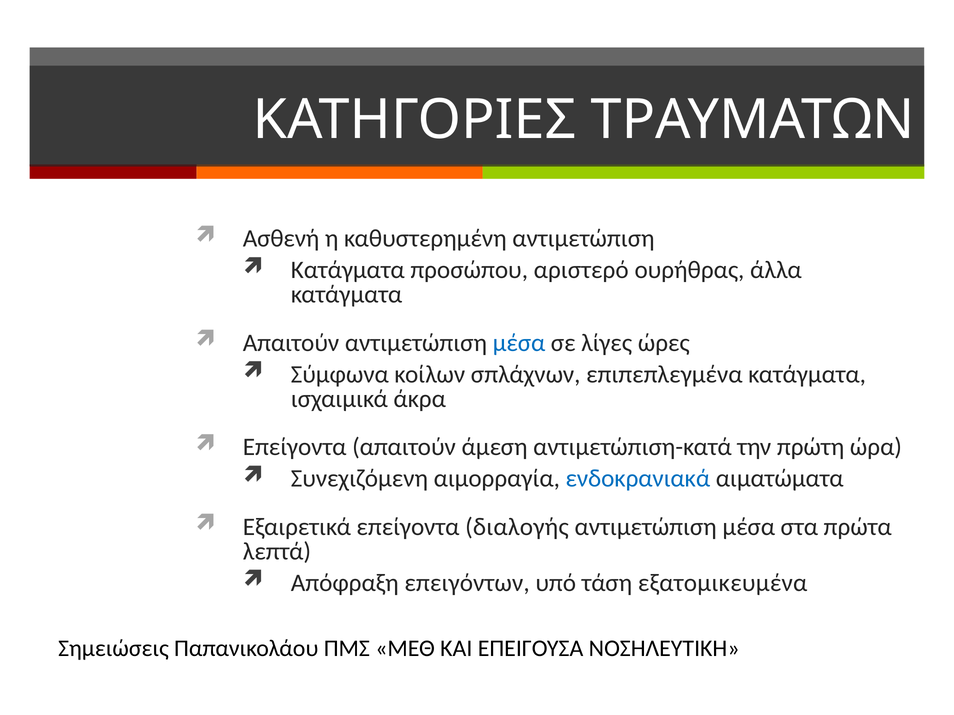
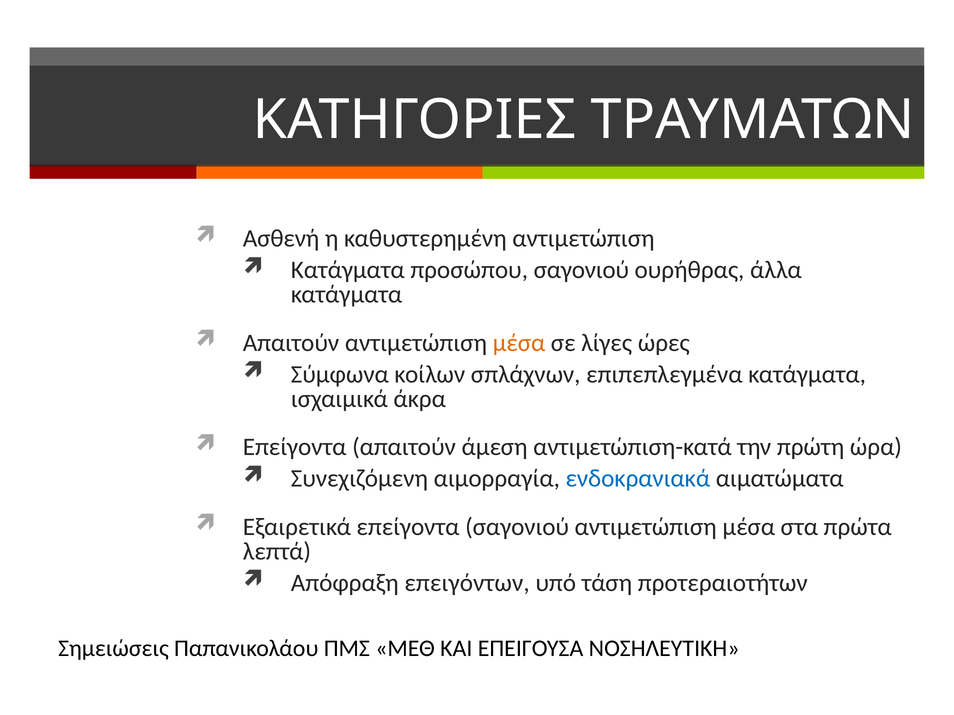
προσώπου αριστερό: αριστερό -> σαγονιού (581, 270)
μέσα colour: blue -> orange (519, 343)
επείγοντα διαλογής: διαλογής -> σαγονιού (517, 527)
εξατομικευμένα: εξατομικευμένα -> προτεραιοτήτων (723, 583)
